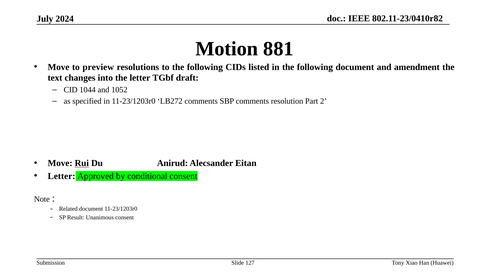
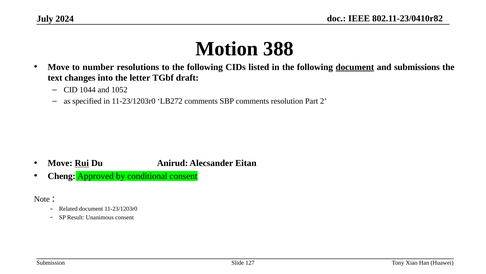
881: 881 -> 388 (278, 49)
preview: preview -> number (98, 67)
document underline: none -> present (355, 67)
amendment: amendment -> submissions (417, 67)
Letter: Letter -> Cheng (62, 176)
